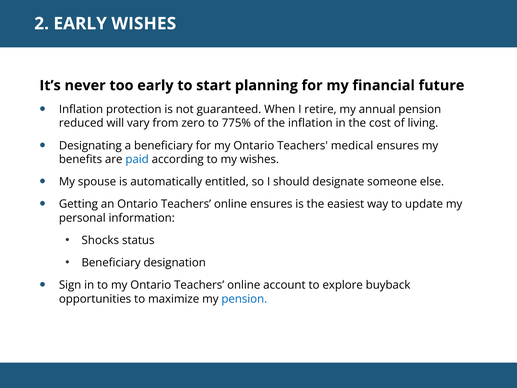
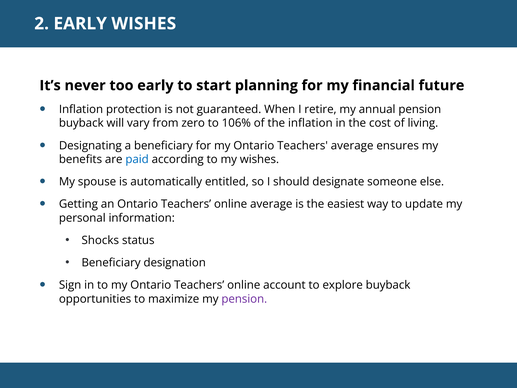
reduced: reduced -> buyback (81, 123)
775%: 775% -> 106% (236, 123)
Teachers medical: medical -> average (352, 145)
online ensures: ensures -> average (271, 204)
pension colour: blue -> purple (244, 299)
